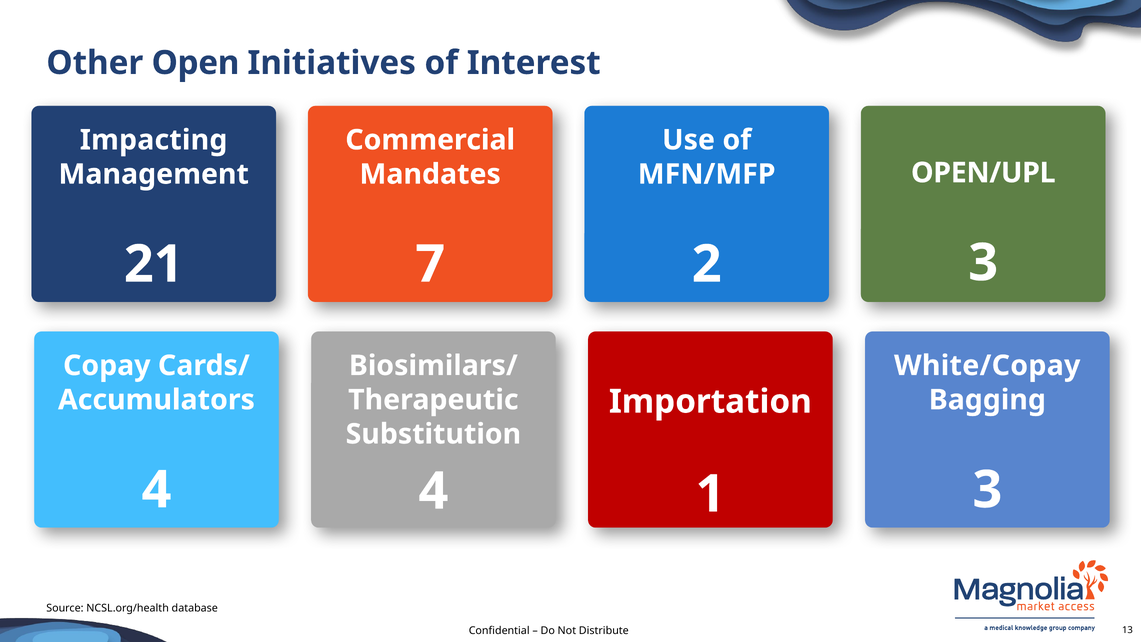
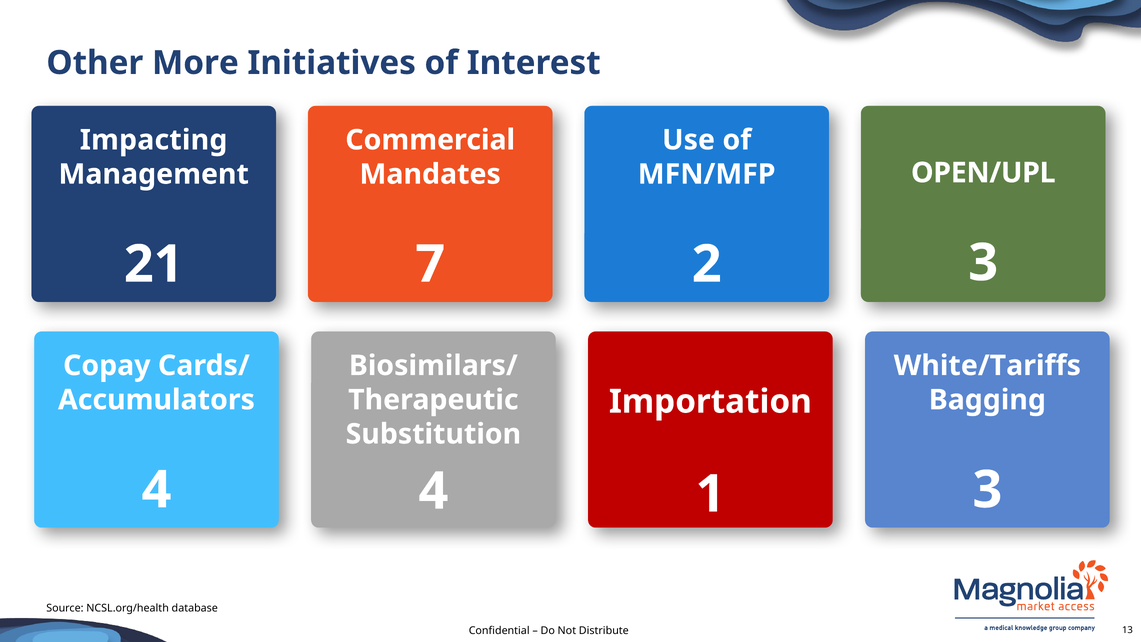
Open: Open -> More (195, 63)
White/Copay: White/Copay -> White/Tariffs (987, 366)
